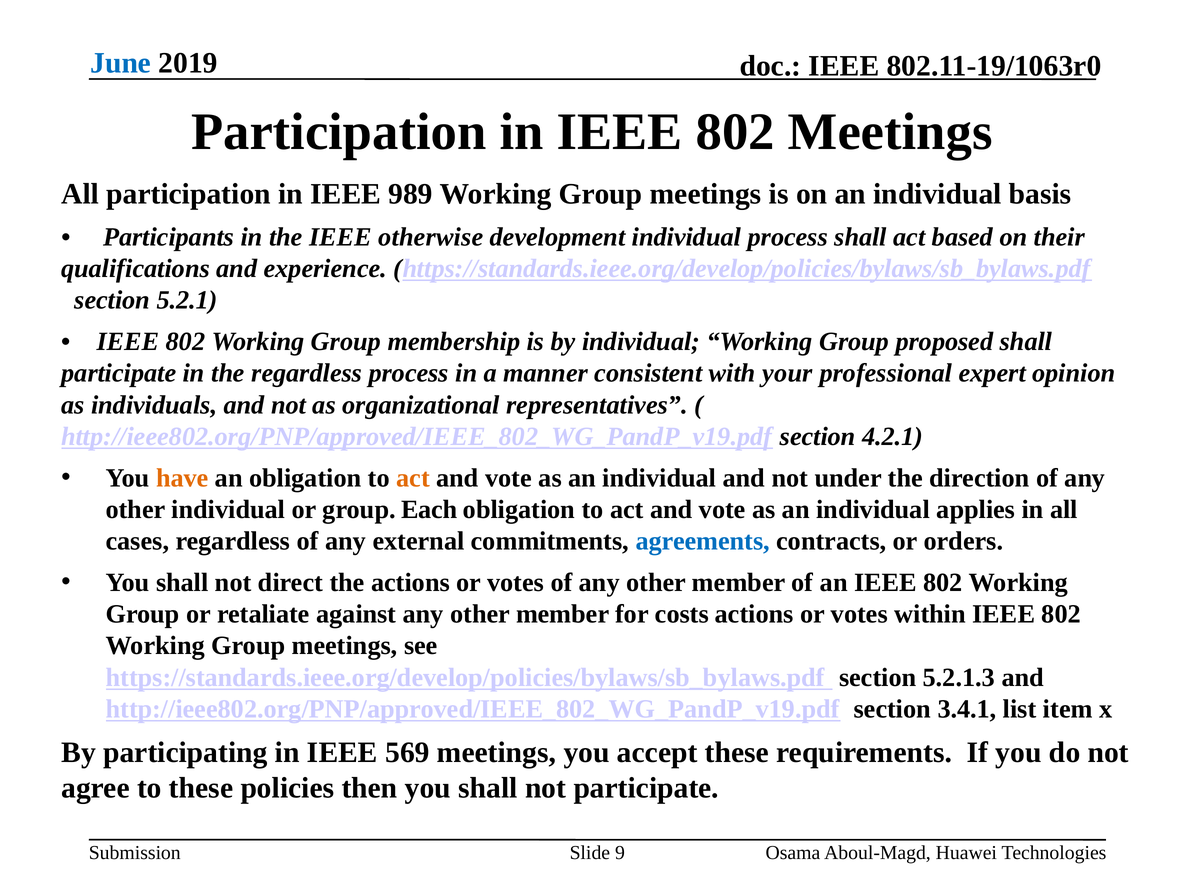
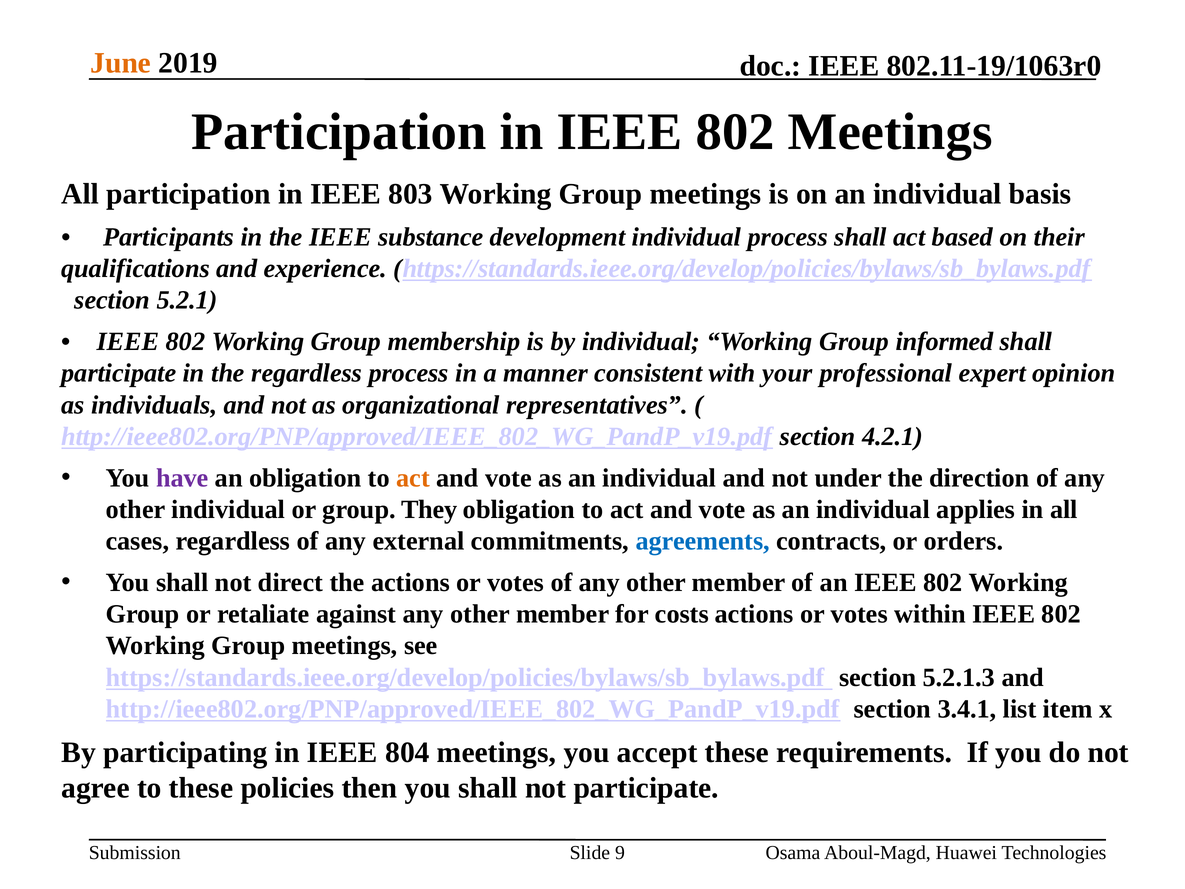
June colour: blue -> orange (121, 63)
989: 989 -> 803 (411, 194)
otherwise: otherwise -> substance (431, 237)
proposed: proposed -> informed (945, 342)
have colour: orange -> purple (182, 478)
Each: Each -> They (429, 509)
569: 569 -> 804 (407, 752)
